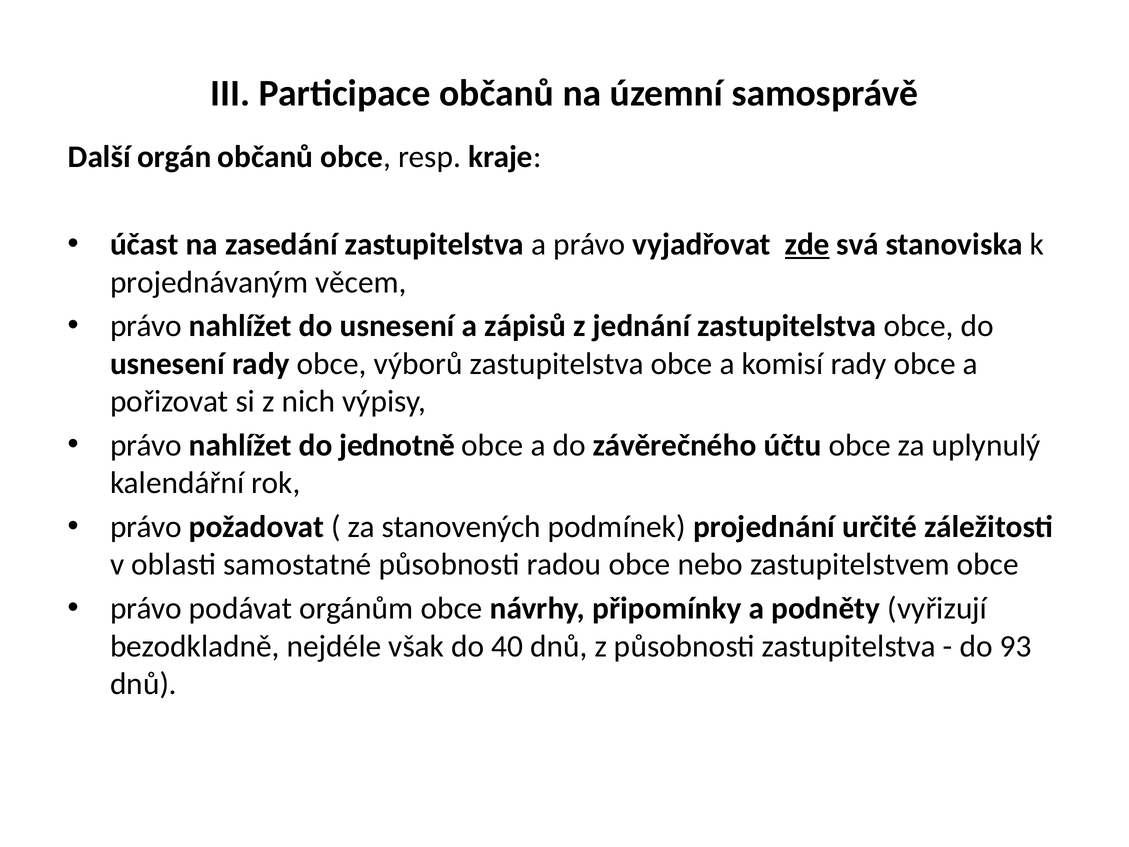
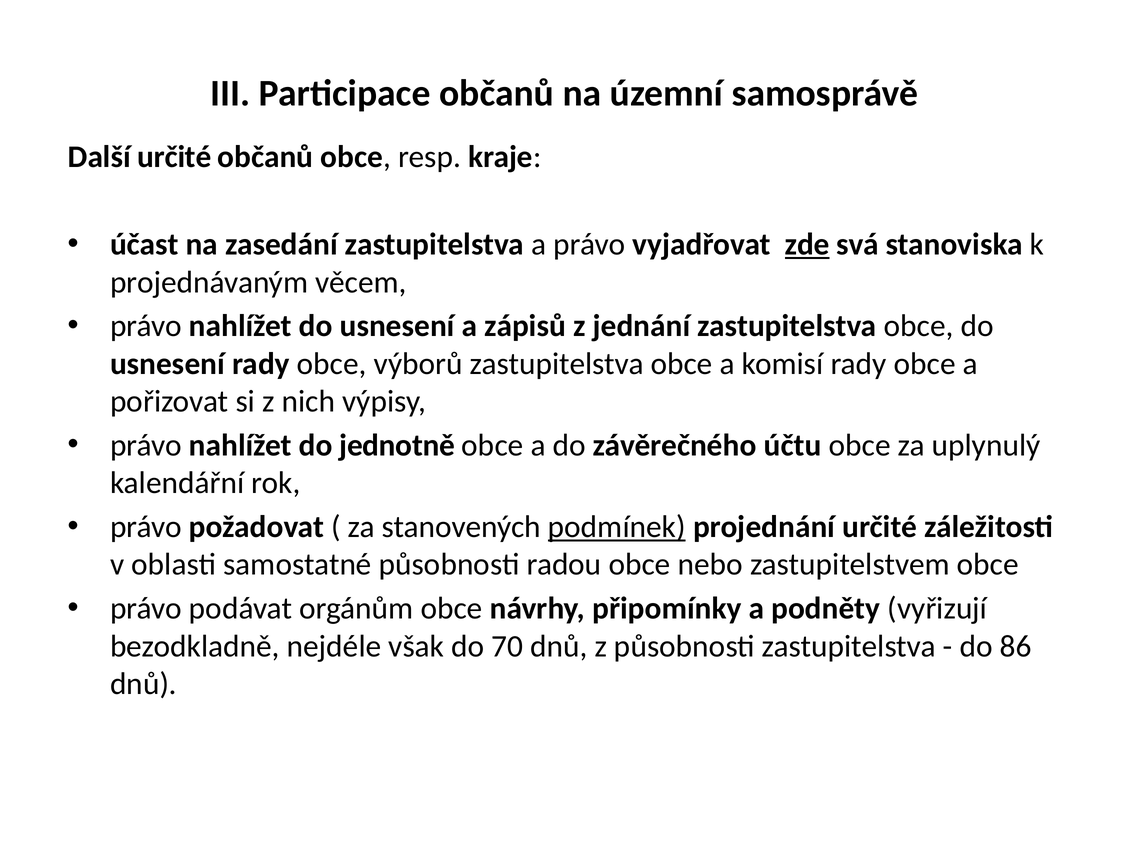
Další orgán: orgán -> určité (174, 157)
podmínek underline: none -> present (617, 527)
40: 40 -> 70 (507, 646)
93: 93 -> 86 (1016, 646)
